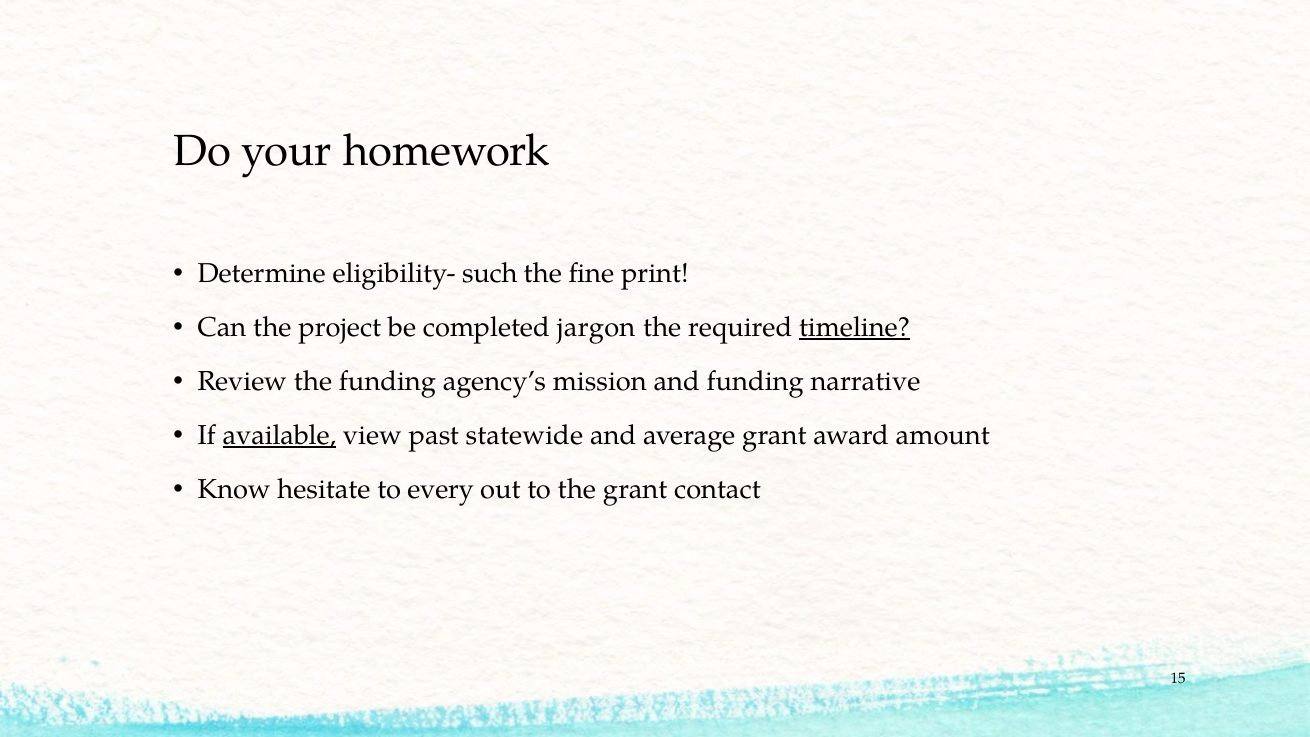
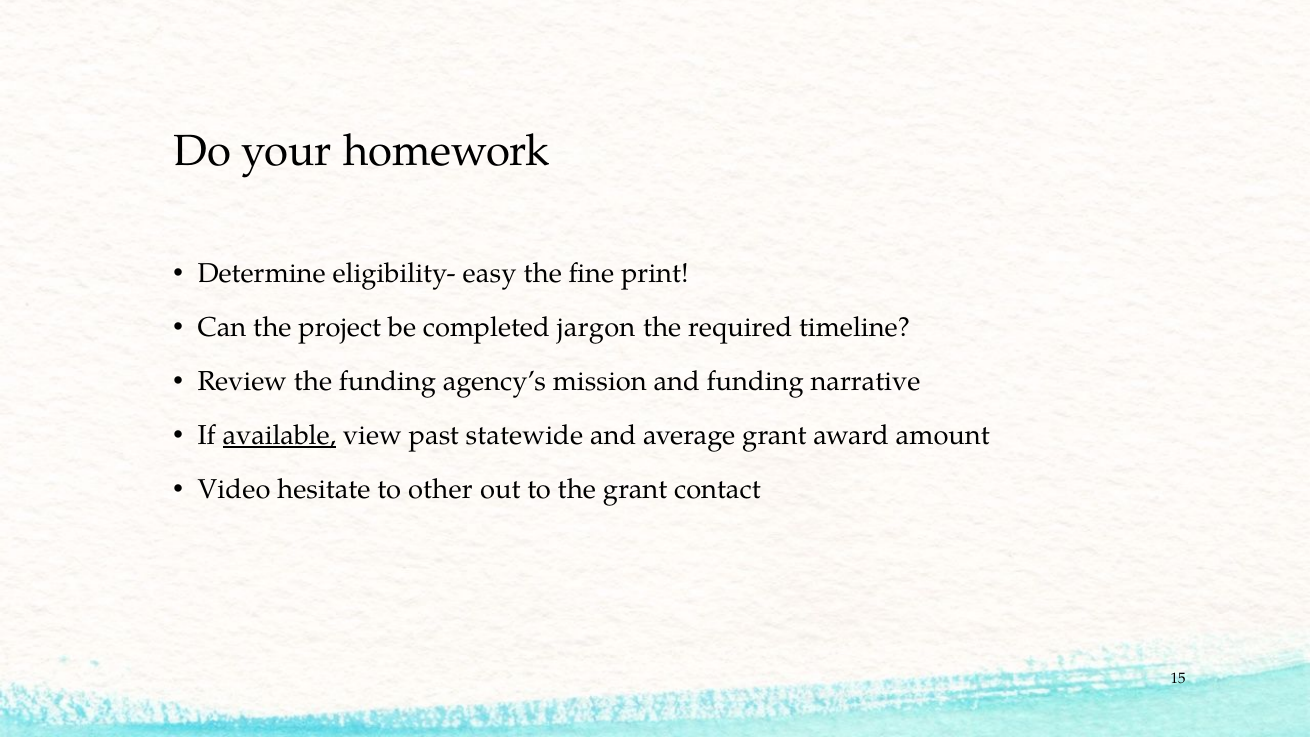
such: such -> easy (490, 273)
timeline underline: present -> none (854, 327)
Know: Know -> Video (234, 490)
every: every -> other (440, 490)
